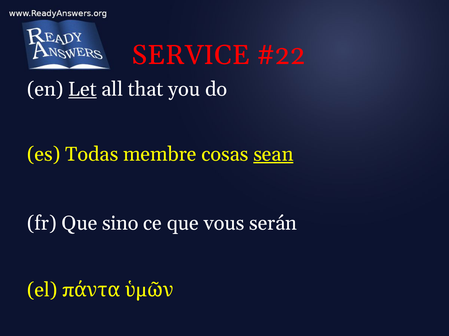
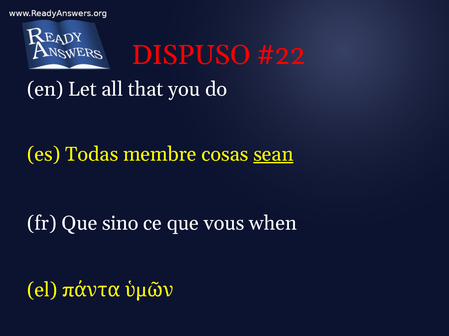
SERVICE: SERVICE -> DISPUSO (191, 55)
Let underline: present -> none (83, 89)
serán: serán -> when (273, 224)
